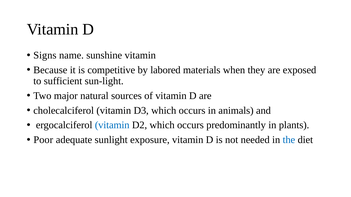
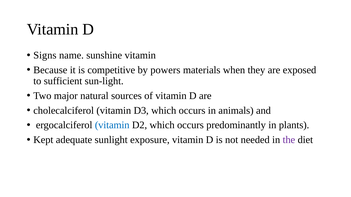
labored: labored -> powers (165, 70)
Poor: Poor -> Kept (43, 140)
the colour: blue -> purple (289, 140)
